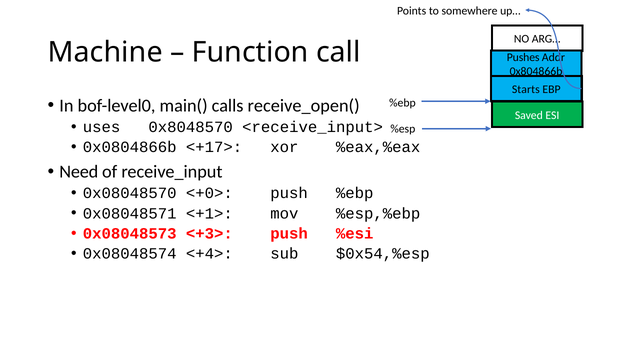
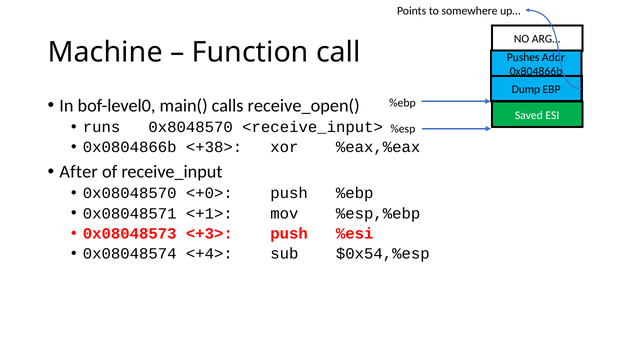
Starts: Starts -> Dump (526, 89)
uses: uses -> runs (102, 127)
<+17>: <+17> -> <+38> (214, 147)
Need: Need -> After (79, 172)
